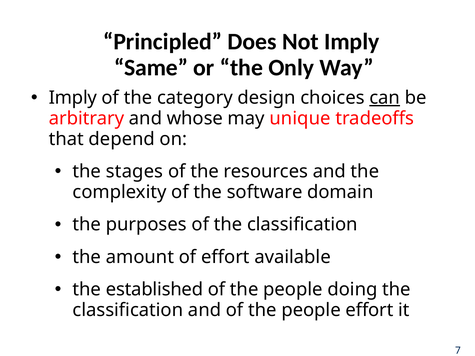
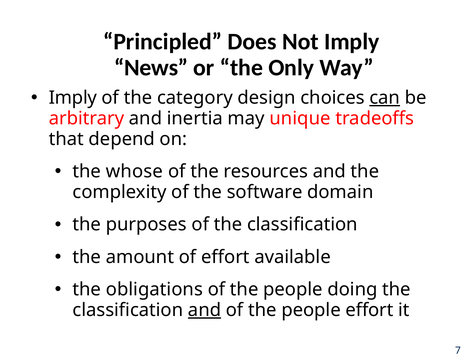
Same: Same -> News (151, 68)
whose: whose -> inertia (195, 118)
stages: stages -> whose (135, 172)
established: established -> obligations (154, 290)
and underline: none -> present (205, 310)
